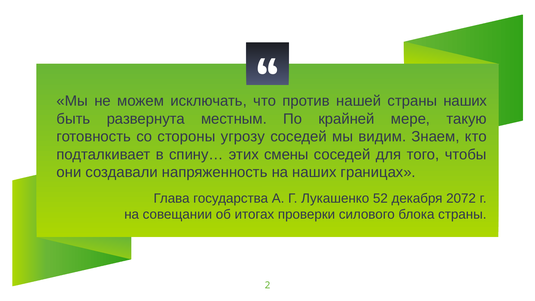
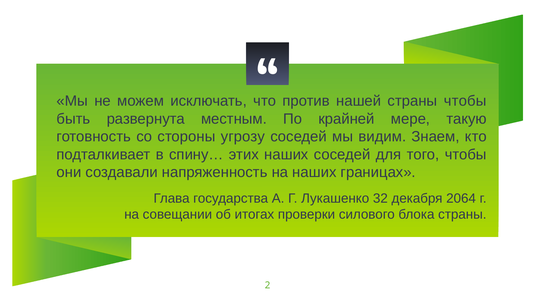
страны наших: наших -> чтобы (465, 101)
этих смены: смены -> наших (286, 154)
52: 52 -> 32 (380, 198)
2072: 2072 -> 2064 (461, 198)
